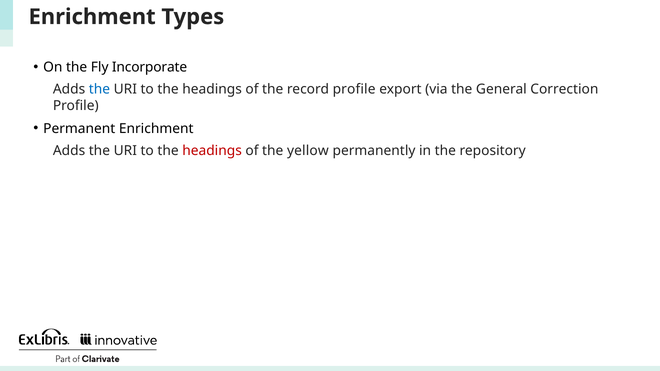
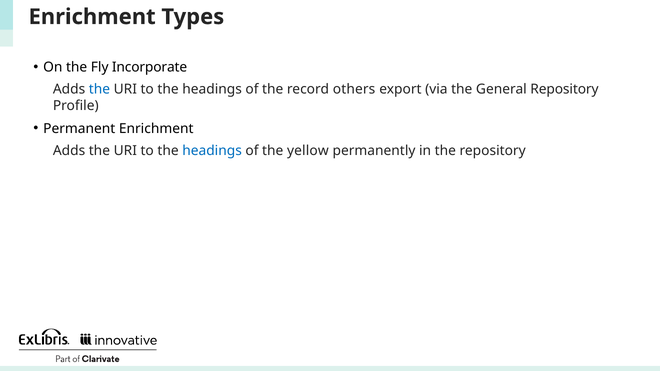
record profile: profile -> others (354, 89)
General Correction: Correction -> Repository (564, 89)
headings colour: red -> blue (212, 151)
